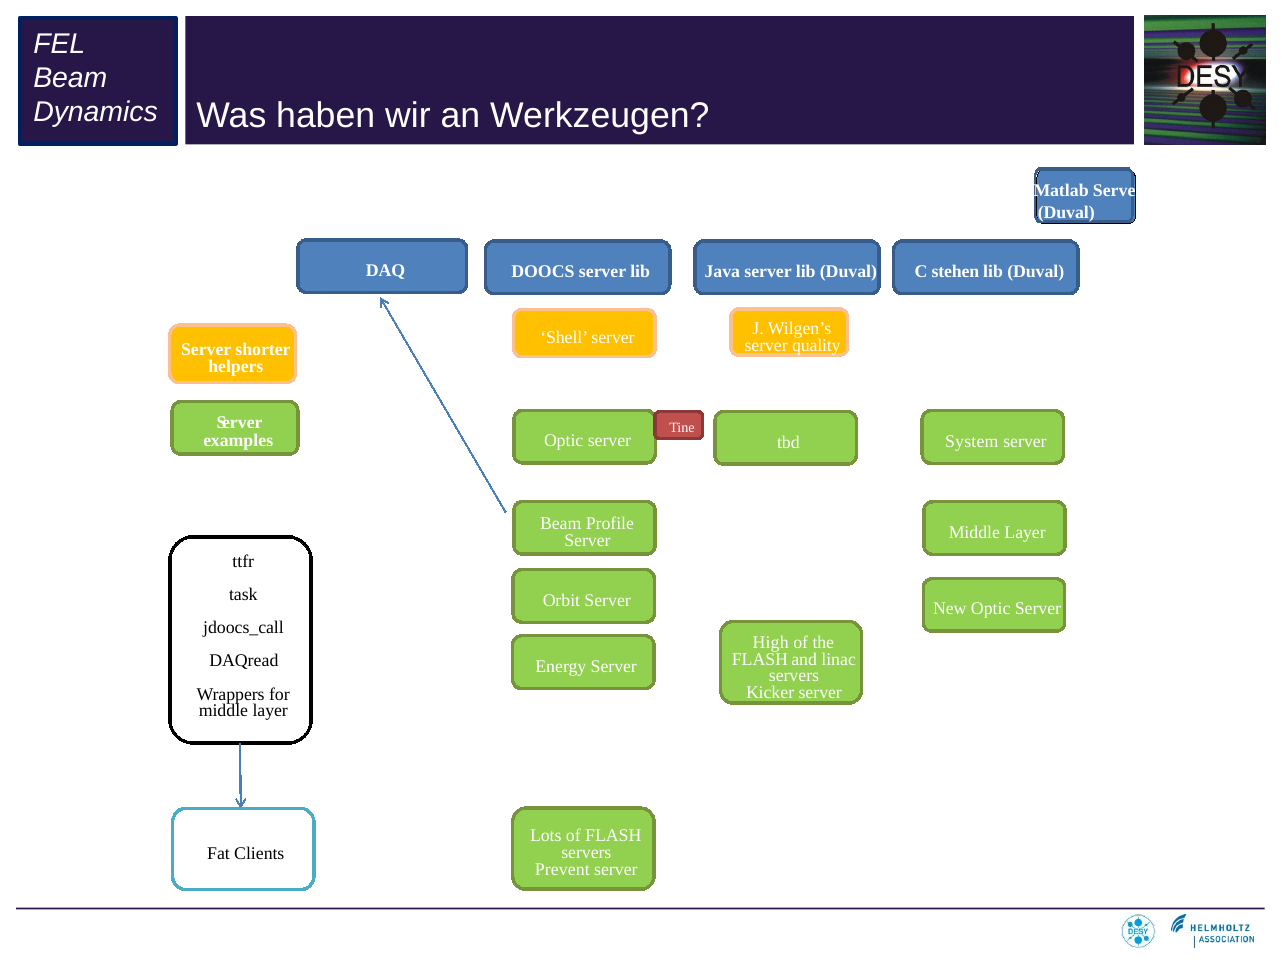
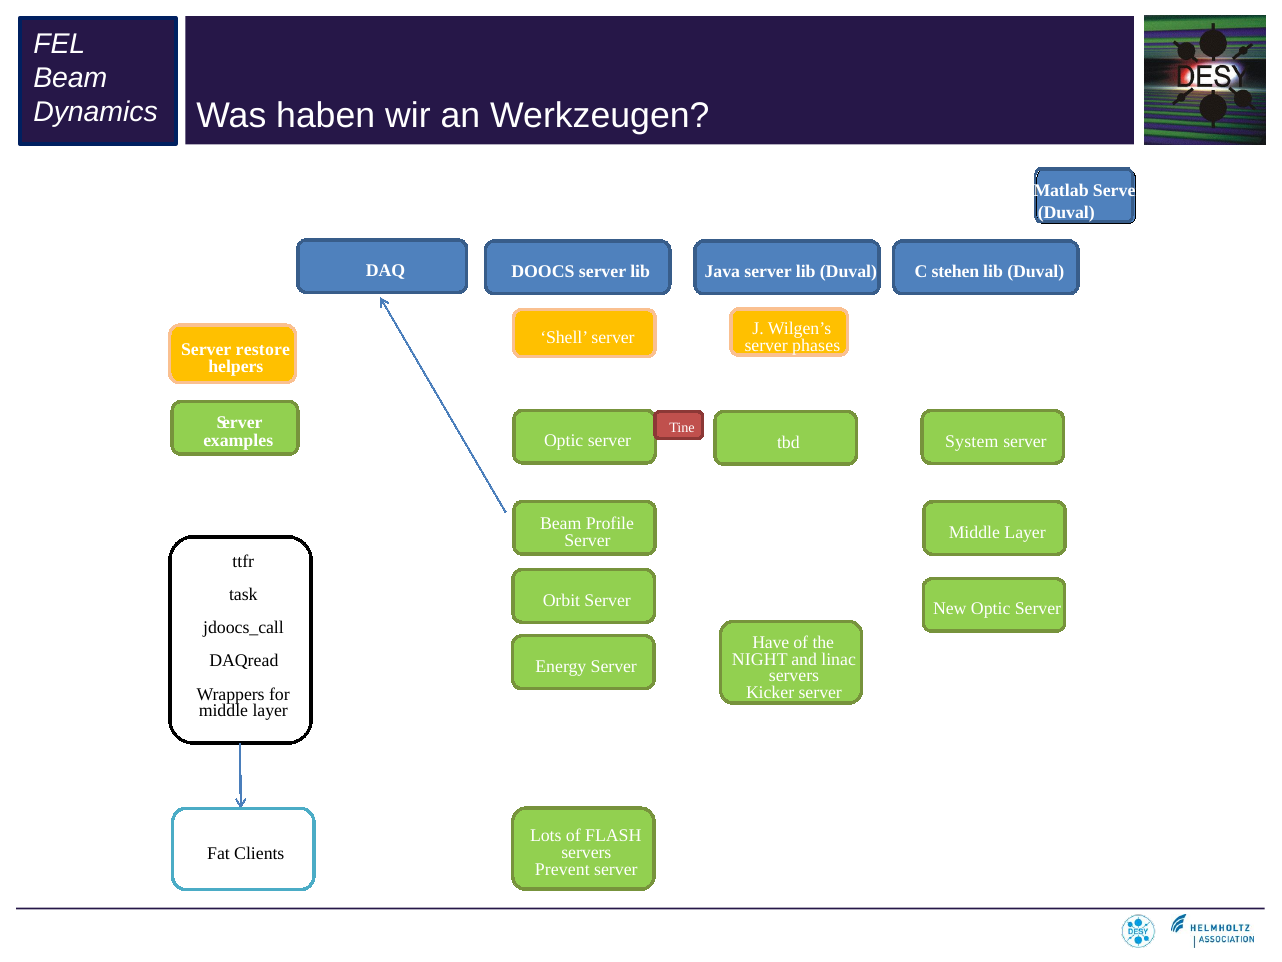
quality: quality -> phases (816, 345)
shorter: shorter -> restore (263, 349)
High: High -> Have (771, 642)
FLASH: FLASH -> NIGHT (760, 659)
